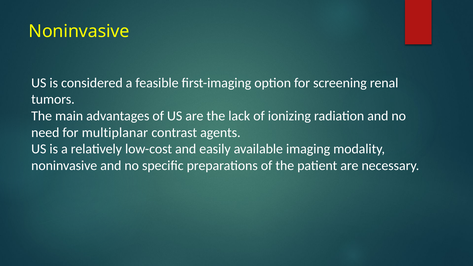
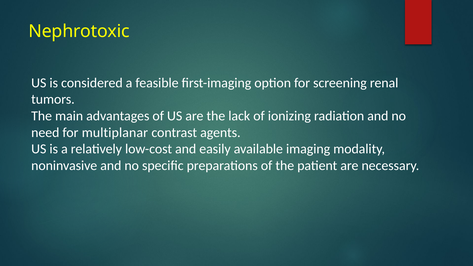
Noninvasive: Noninvasive -> Nephrotoxic (79, 31)
